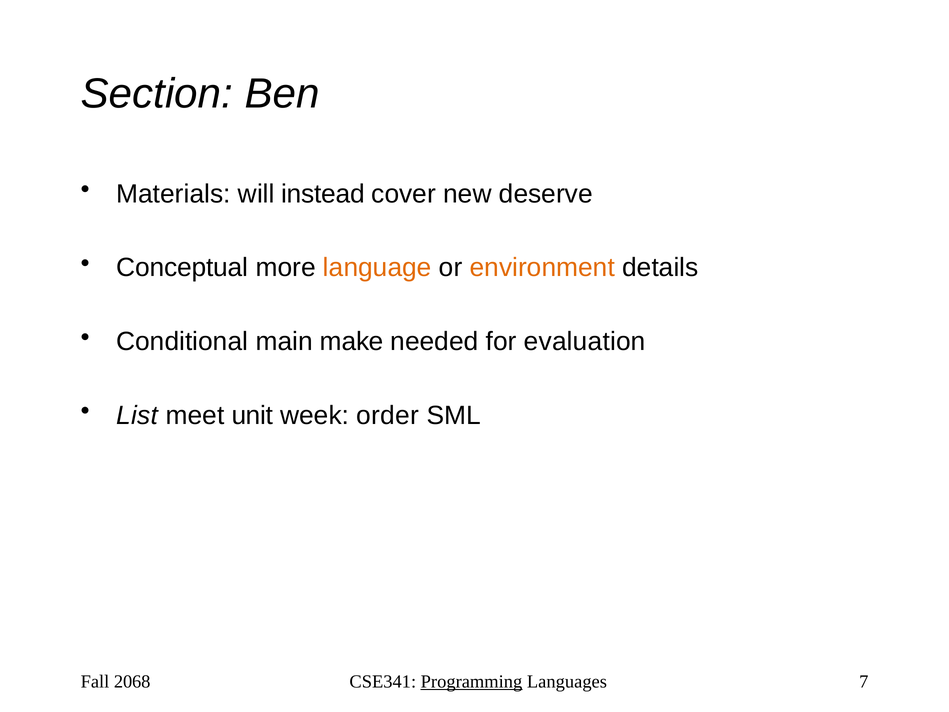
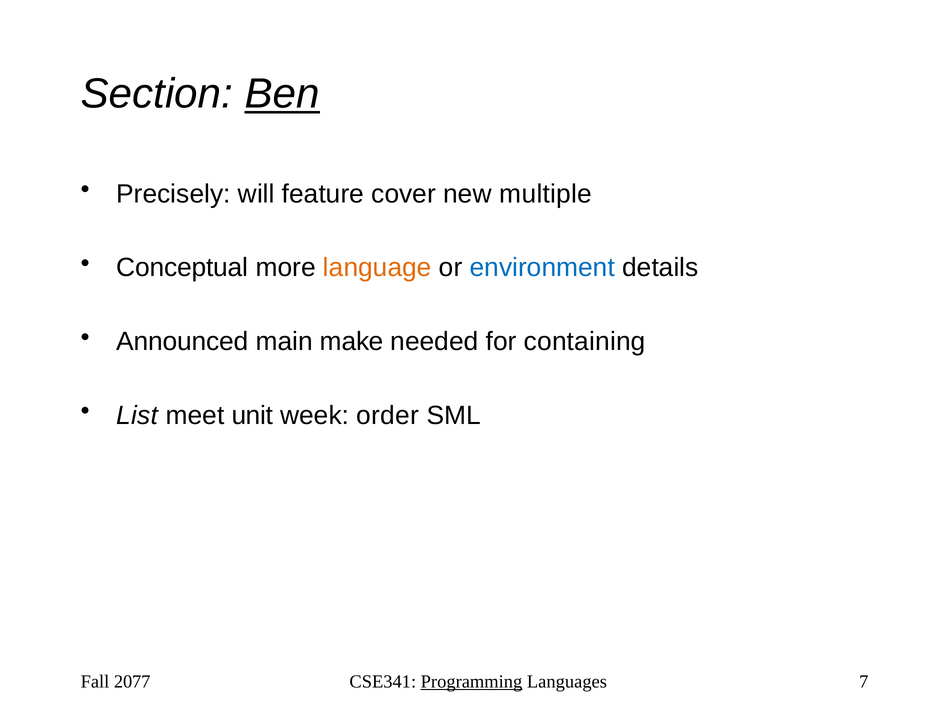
Ben underline: none -> present (282, 94)
Materials: Materials -> Precisely (173, 194)
instead: instead -> feature (323, 194)
deserve: deserve -> multiple (546, 194)
environment colour: orange -> blue (542, 268)
Conditional: Conditional -> Announced (182, 341)
evaluation: evaluation -> containing (585, 341)
2068: 2068 -> 2077 (132, 681)
